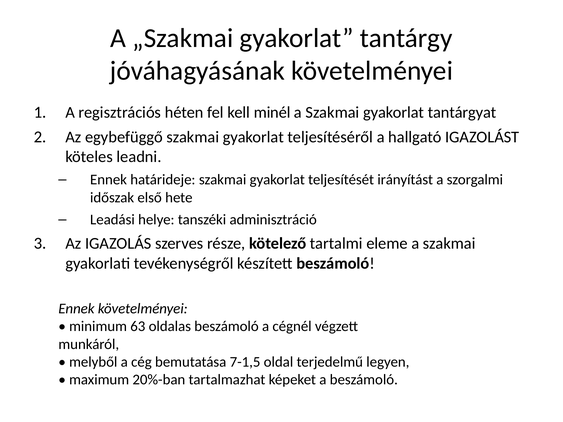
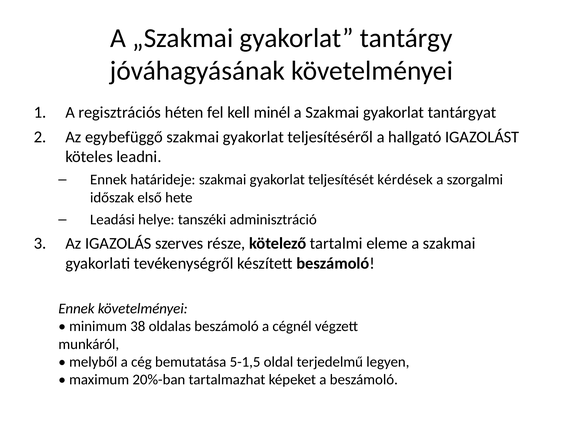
irányítást: irányítást -> kérdések (405, 180)
63: 63 -> 38 (138, 326)
7-1,5: 7-1,5 -> 5-1,5 (245, 362)
